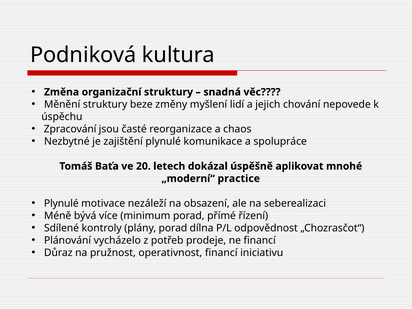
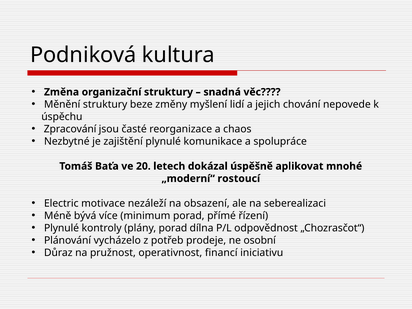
practice: practice -> rostoucí (239, 179)
Plynulé: Plynulé -> Electric (61, 203)
Sdílené: Sdílené -> Plynulé (62, 228)
ne financí: financí -> osobní (260, 240)
